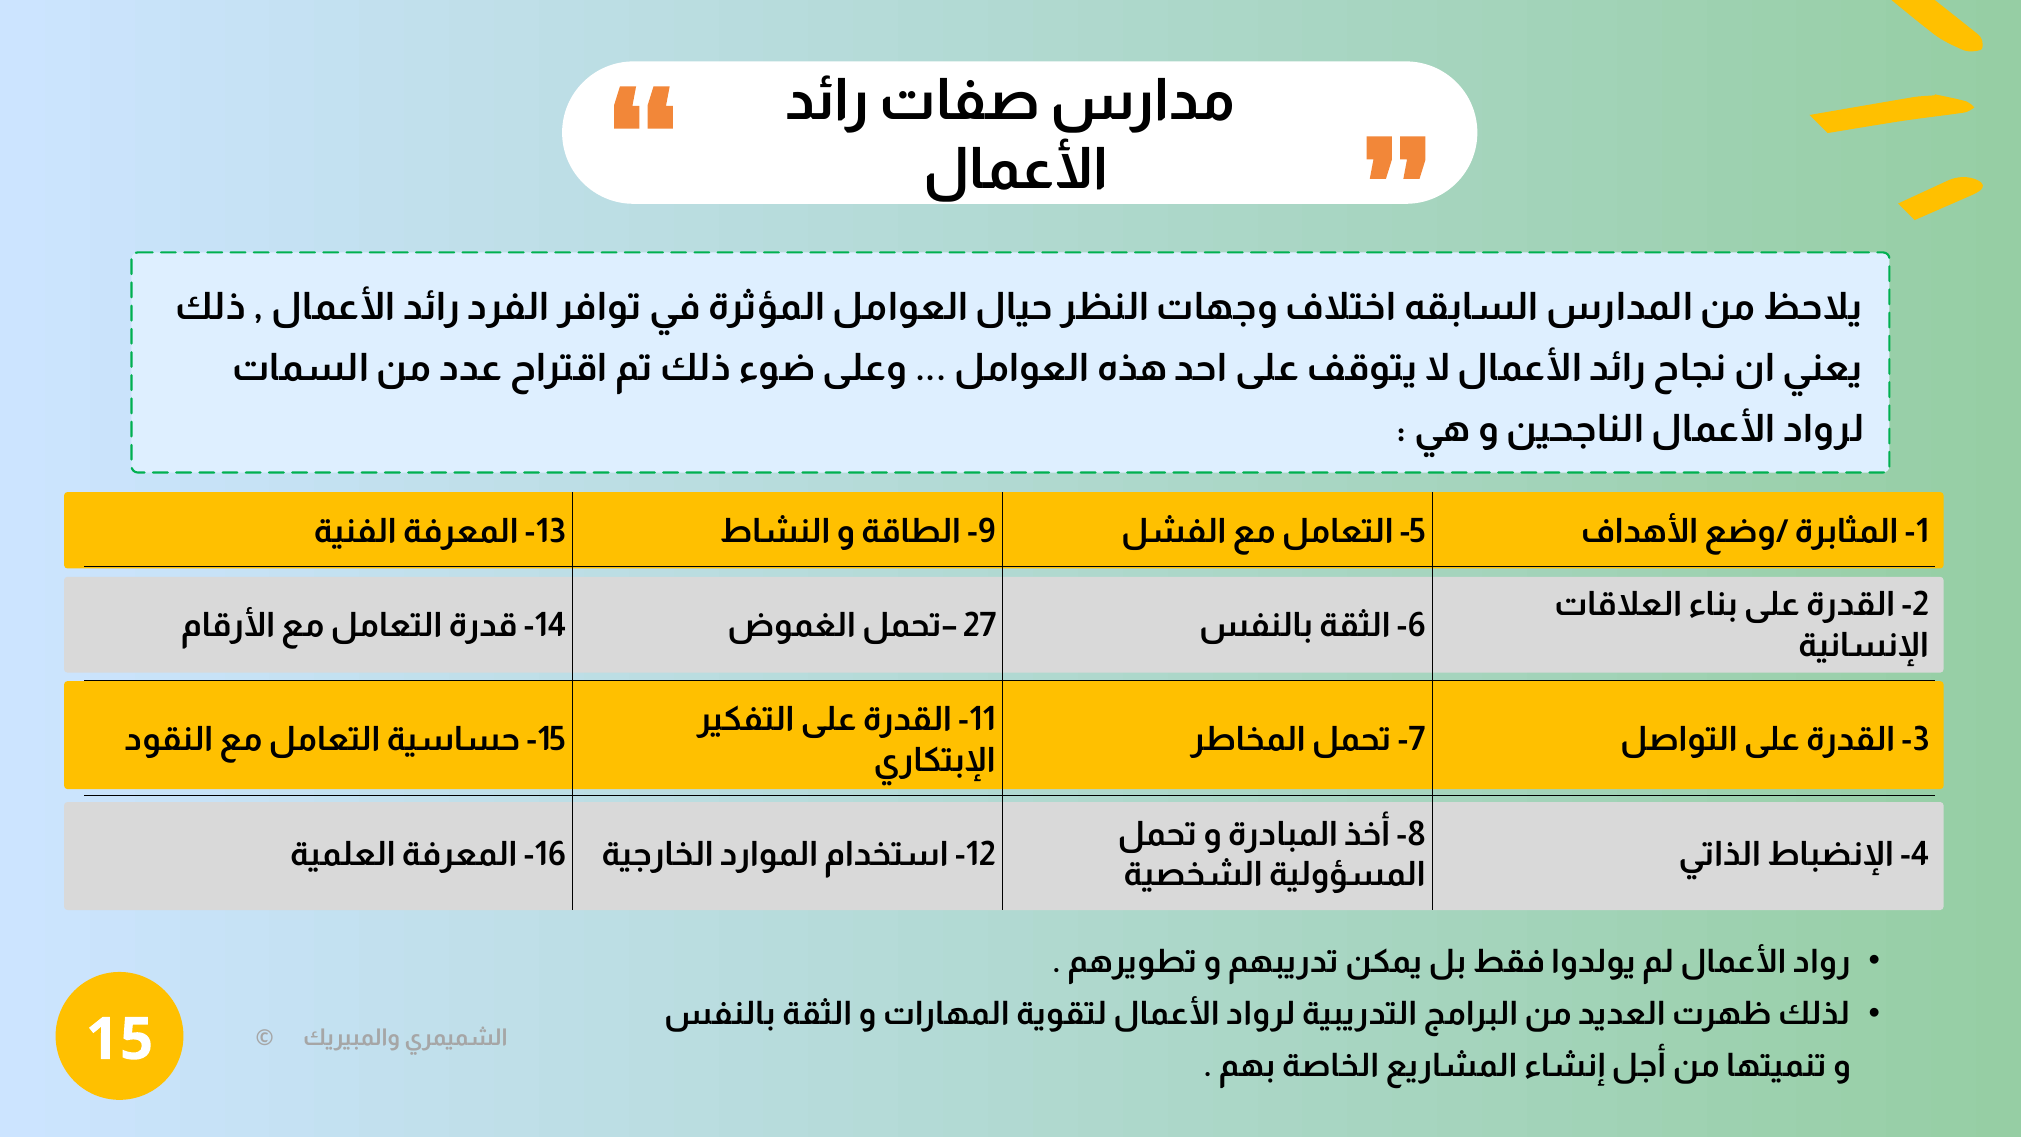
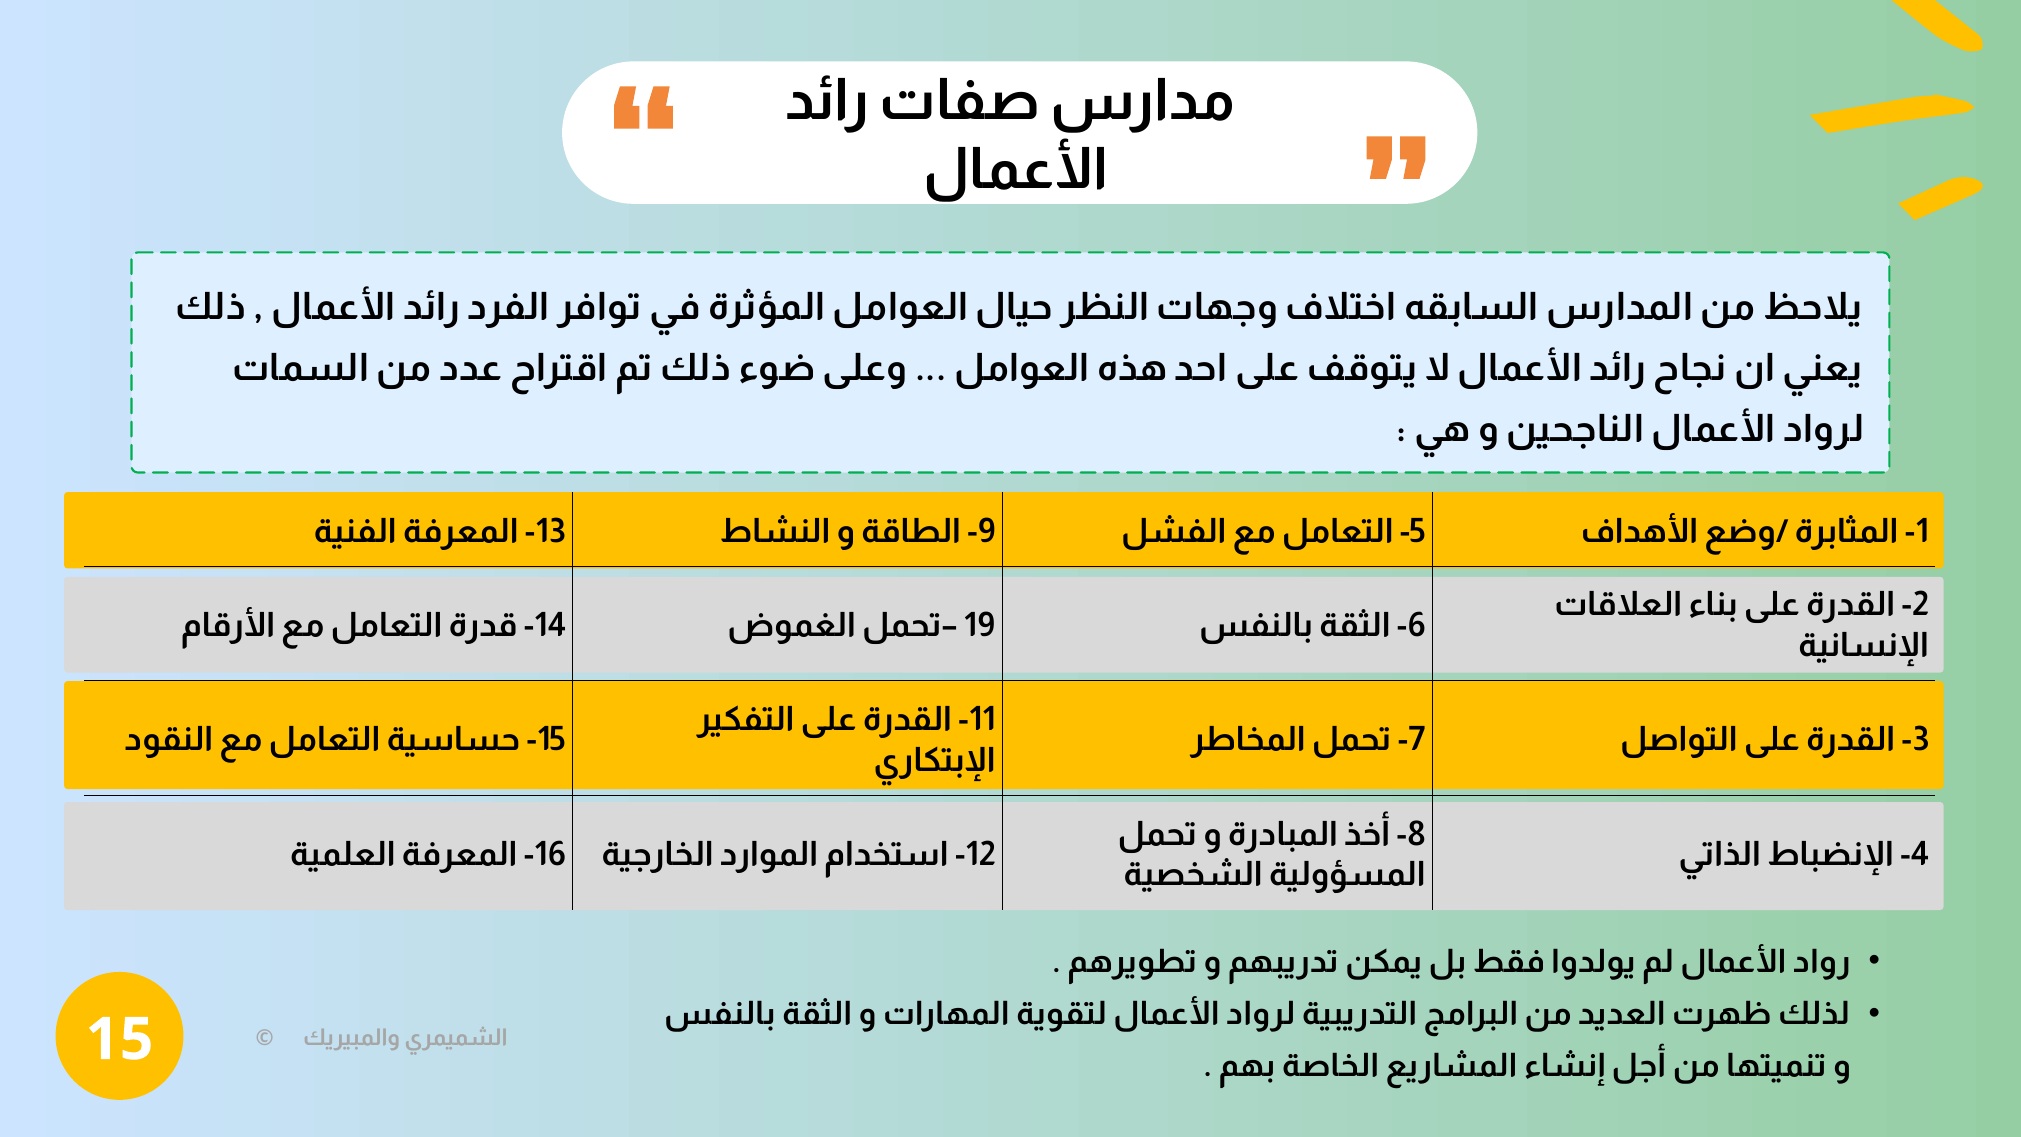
27: 27 -> 19 (980, 625)
